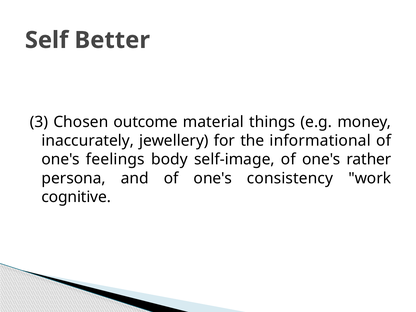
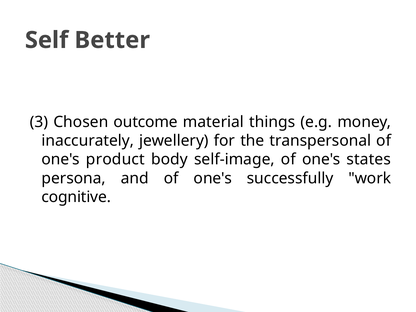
informational: informational -> transpersonal (320, 141)
feelings: feelings -> product (115, 159)
rather: rather -> states (369, 159)
consistency: consistency -> successfully (290, 178)
